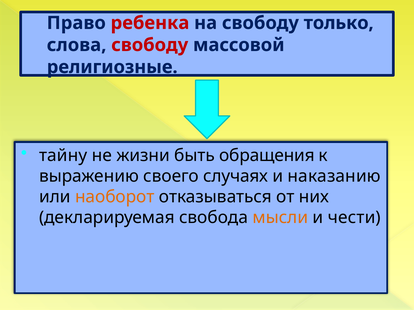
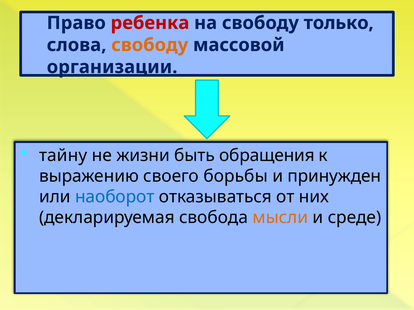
свободу colour: red -> orange (150, 45)
религиозные: религиозные -> организации (112, 67)
случаях: случаях -> борьбы (236, 177)
наказанию: наказанию -> принужден (334, 177)
наоборот colour: orange -> blue (115, 197)
чести: чести -> среде (354, 218)
